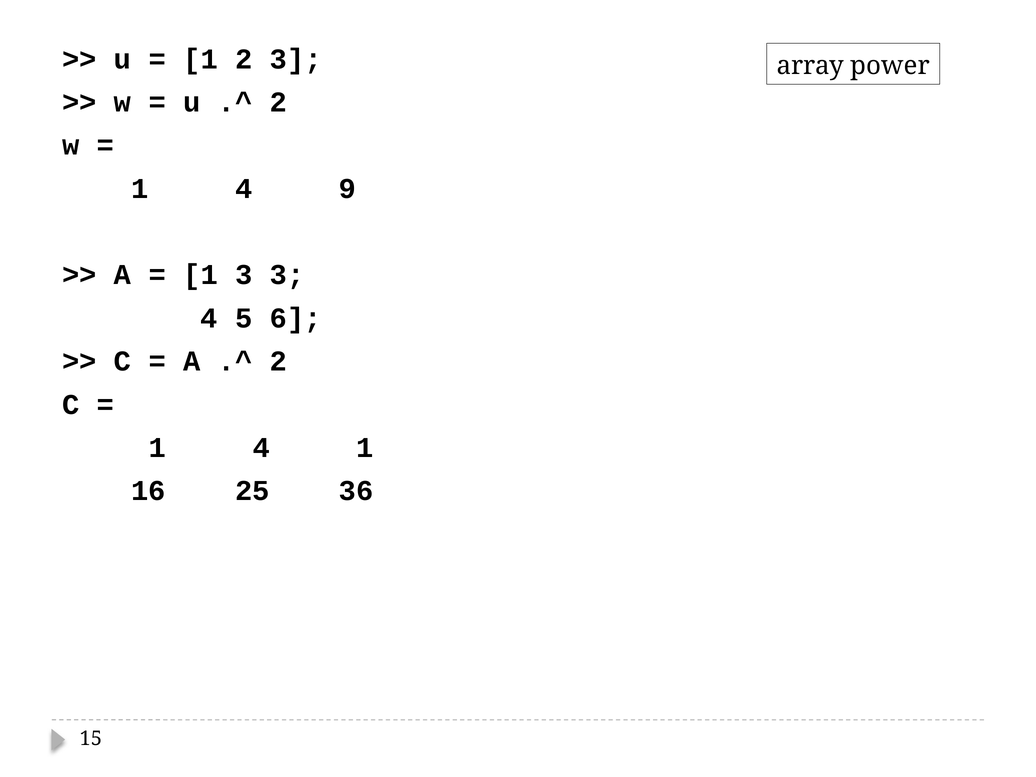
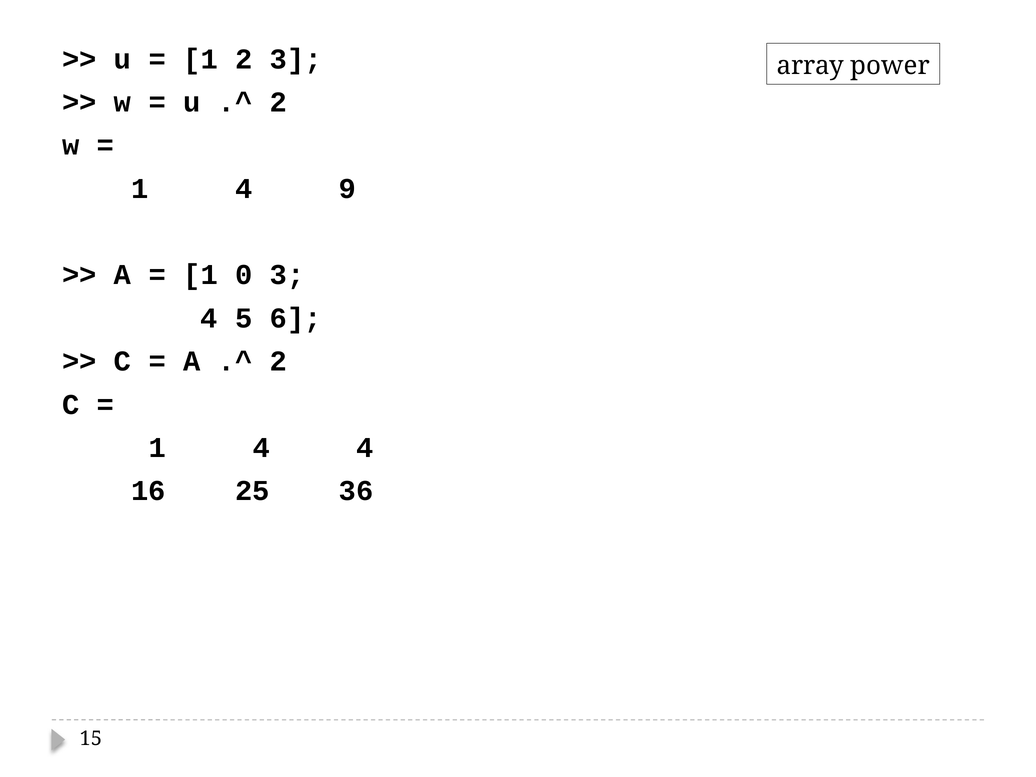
1 3: 3 -> 0 (244, 275)
4 1: 1 -> 4 (365, 448)
